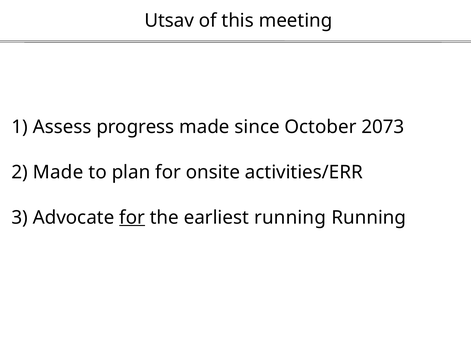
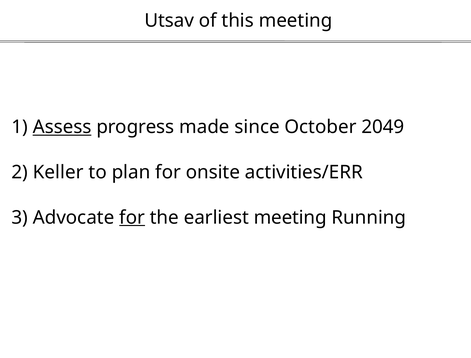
Assess underline: none -> present (62, 127)
2073: 2073 -> 2049 (383, 127)
2 Made: Made -> Keller (58, 172)
earliest running: running -> meeting (290, 217)
